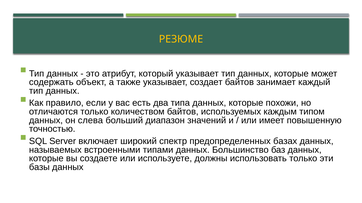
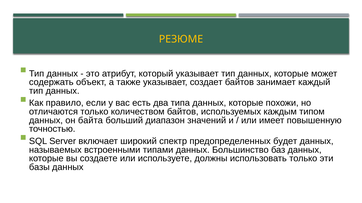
слева: слева -> байта (90, 121)
базах: базах -> будет (285, 142)
